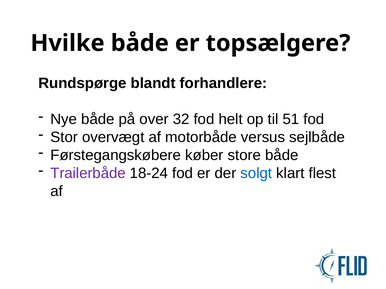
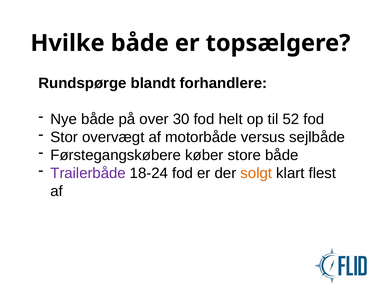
32: 32 -> 30 (181, 119)
51: 51 -> 52 (291, 119)
solgt colour: blue -> orange (256, 173)
